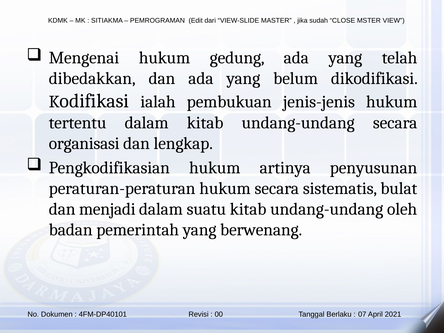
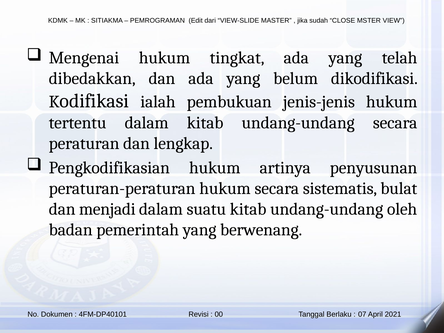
gedung: gedung -> tingkat (237, 58)
organisasi: organisasi -> peraturan (84, 144)
